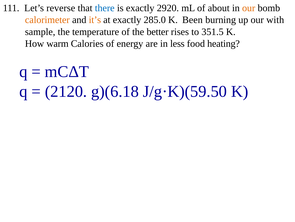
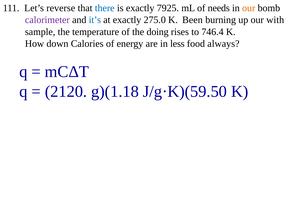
2920: 2920 -> 7925 (168, 8)
about: about -> needs (219, 8)
calorimeter colour: orange -> purple (47, 20)
it’s colour: orange -> blue (95, 20)
285.0: 285.0 -> 275.0 (155, 20)
better: better -> doing (158, 32)
351.5: 351.5 -> 746.4 (213, 32)
warm: warm -> down (57, 43)
heating: heating -> always (223, 43)
g)(6.18: g)(6.18 -> g)(1.18 (115, 91)
